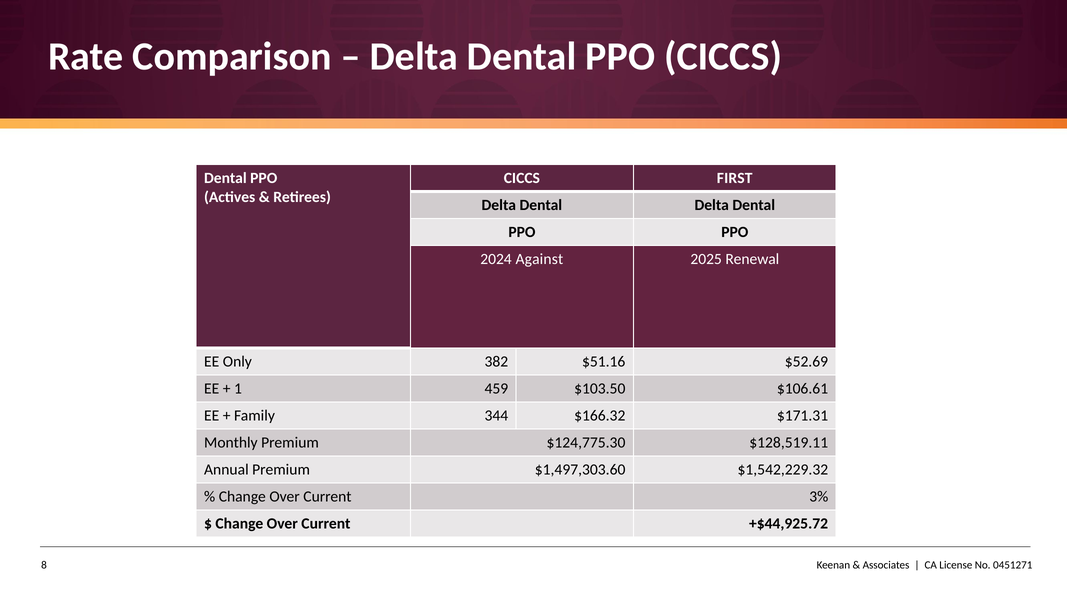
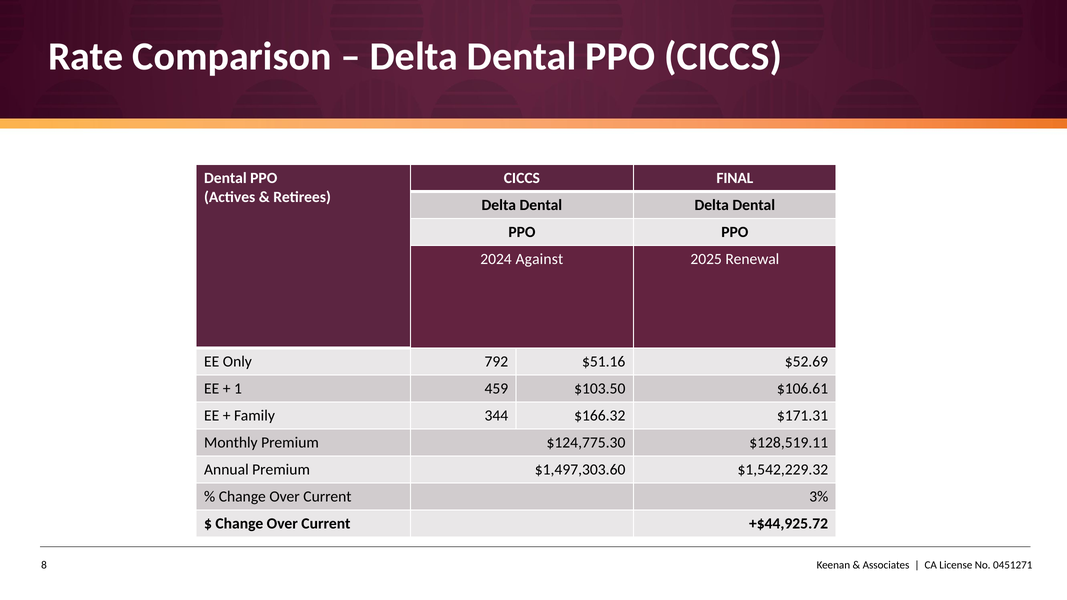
FIRST: FIRST -> FINAL (735, 178)
382: 382 -> 792 (496, 362)
